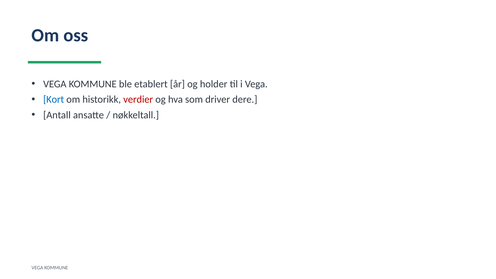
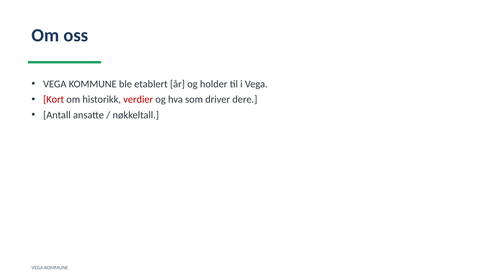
Kort colour: blue -> red (54, 100)
